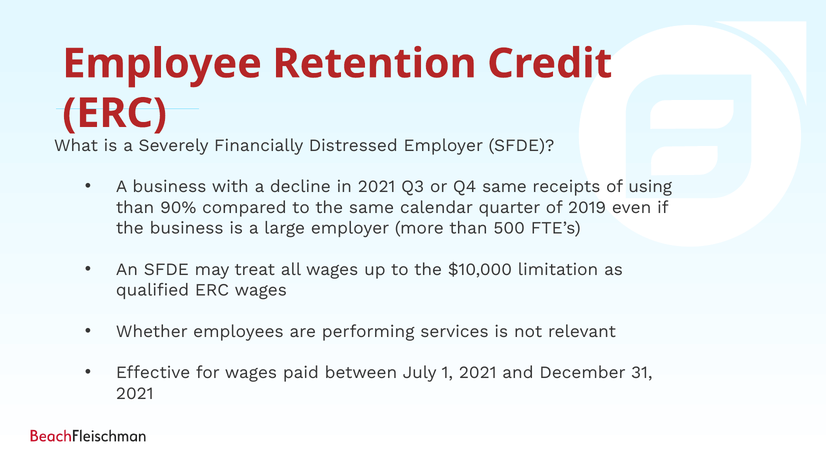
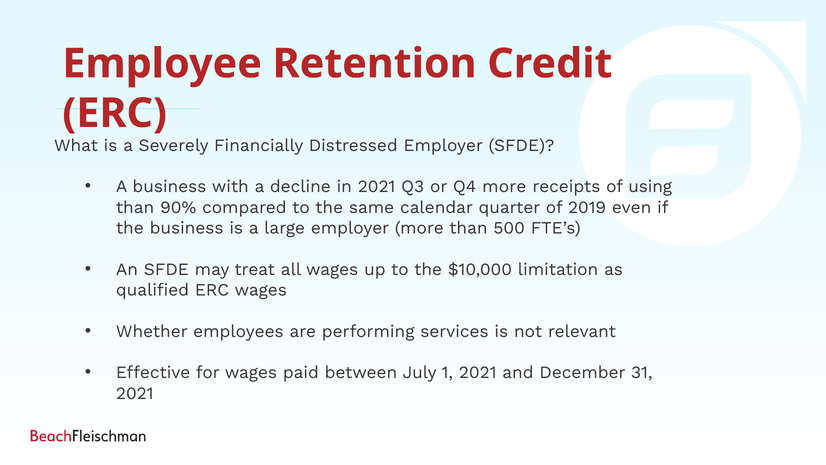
Q4 same: same -> more (504, 187)
